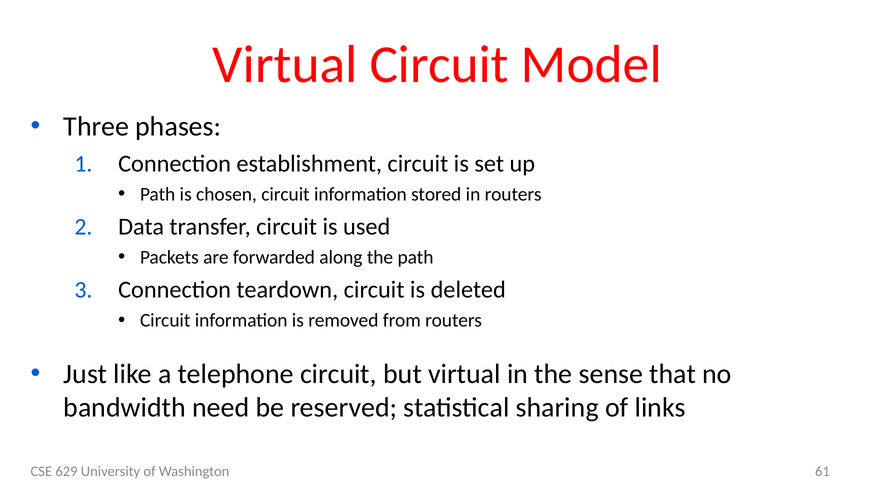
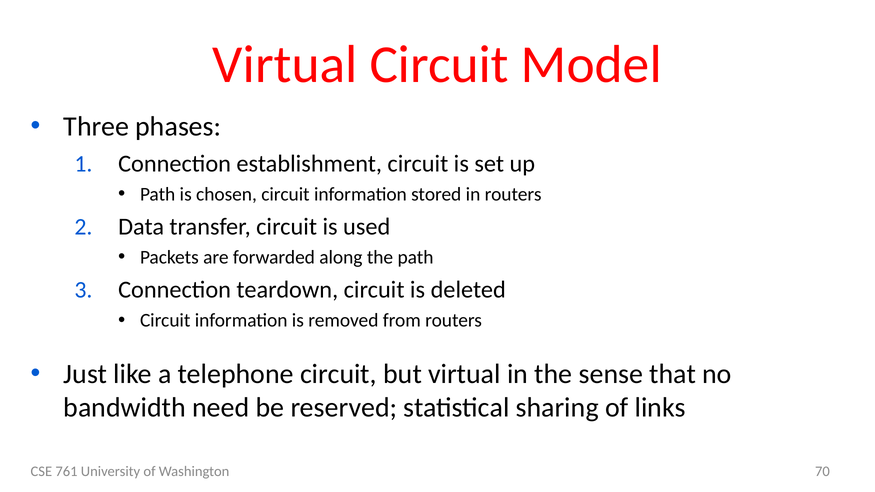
629: 629 -> 761 (66, 472)
61: 61 -> 70 (822, 472)
